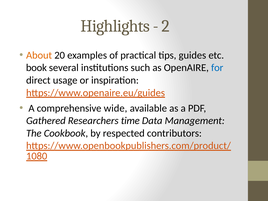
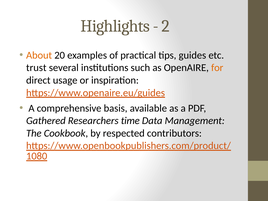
book: book -> trust (36, 68)
for colour: blue -> orange (217, 68)
wide: wide -> basis (116, 108)
